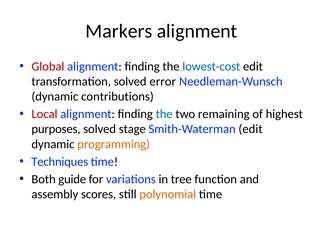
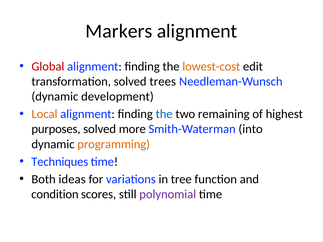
lowest-cost colour: blue -> orange (211, 67)
error: error -> trees (163, 82)
contributions: contributions -> development (117, 97)
Local colour: red -> orange (44, 114)
stage: stage -> more (132, 129)
Smith-Waterman edit: edit -> into (251, 129)
guide: guide -> ideas (72, 179)
assembly: assembly -> condition (55, 194)
polynomial colour: orange -> purple (168, 194)
